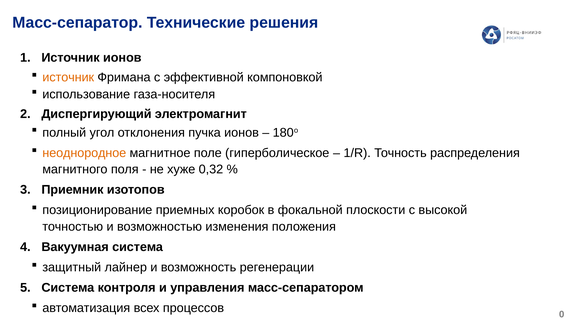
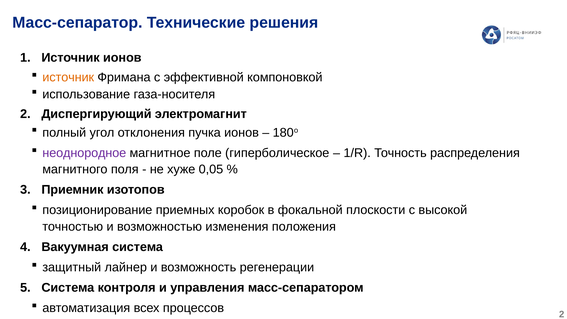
неоднородное colour: orange -> purple (84, 153)
0,32: 0,32 -> 0,05 (211, 169)
процессов 0: 0 -> 2 (562, 314)
